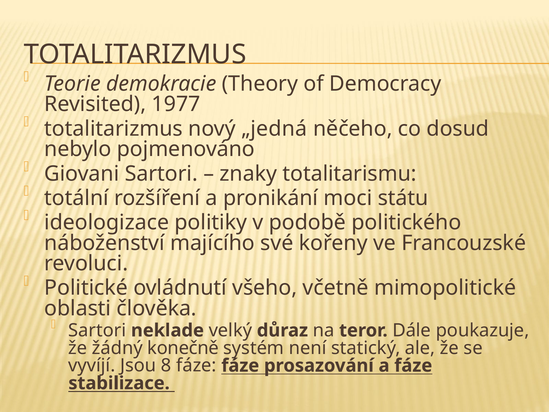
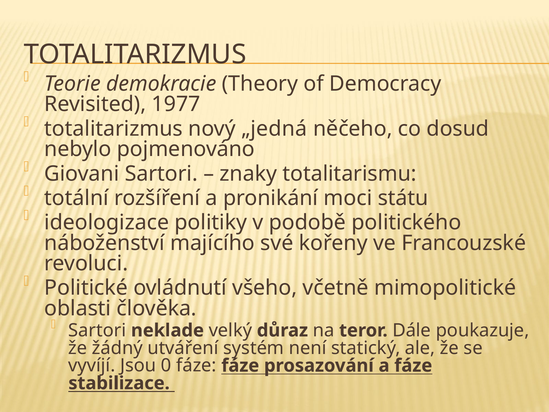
konečně: konečně -> utváření (183, 348)
8: 8 -> 0 (166, 365)
